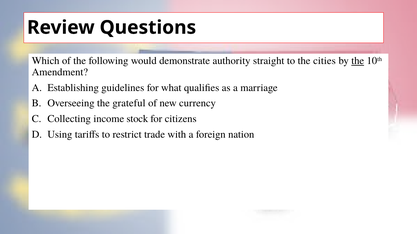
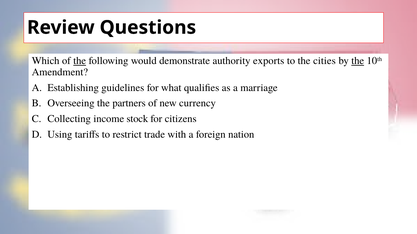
the underline: none -> present (80, 61)
straight: straight -> exports (269, 61)
grateful: grateful -> partners (129, 103)
